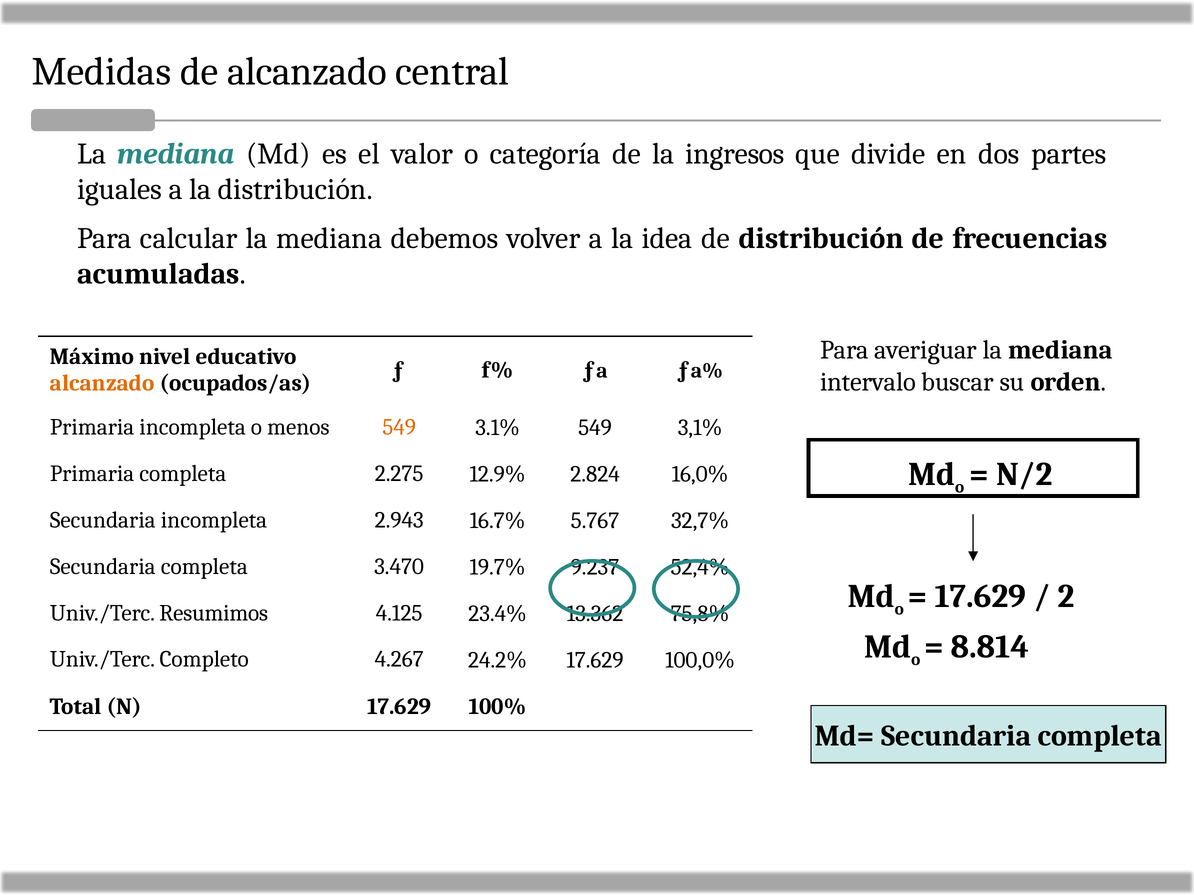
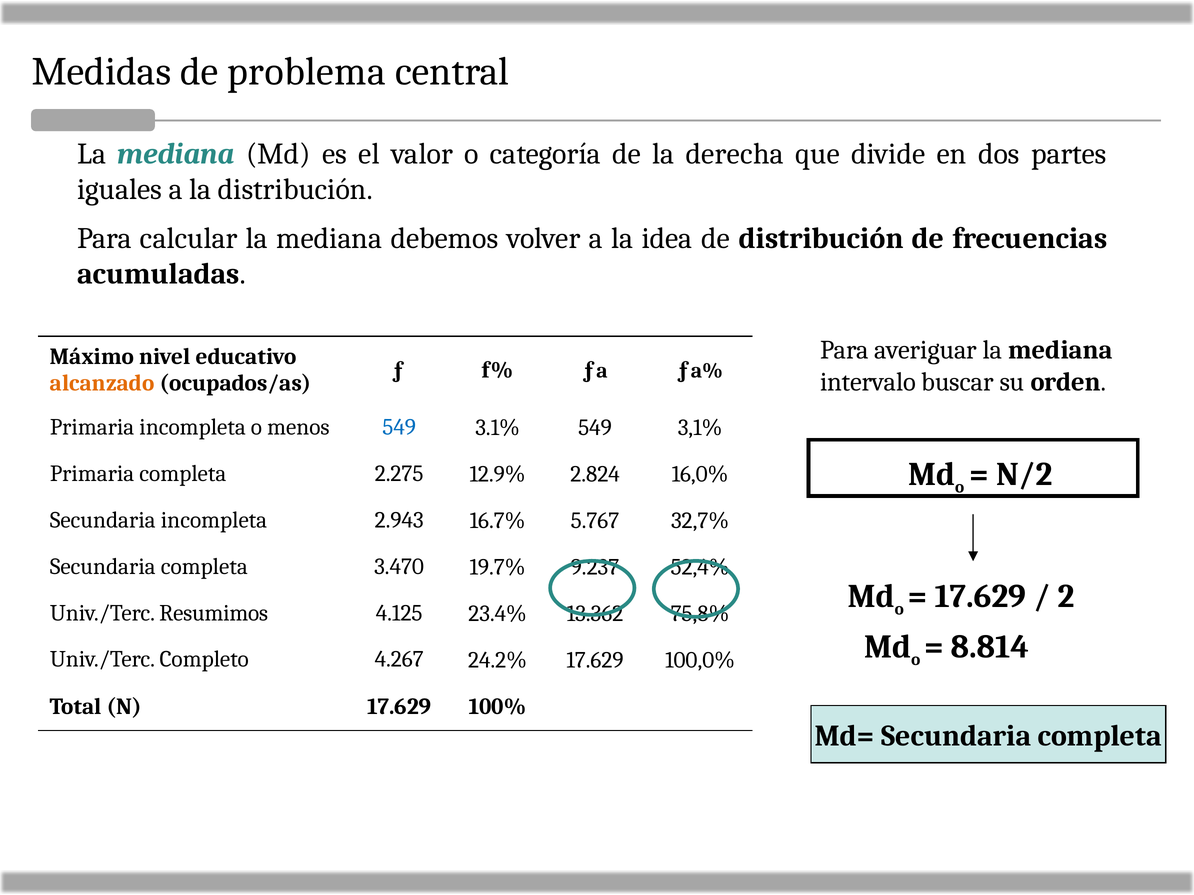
de alcanzado: alcanzado -> problema (307, 72)
ingresos: ingresos -> derecha (735, 154)
549 colour: orange -> blue (399, 427)
